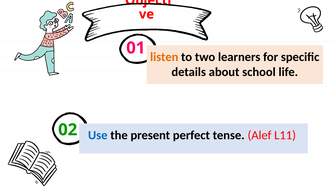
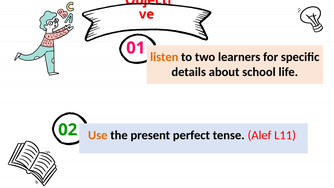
Use colour: blue -> orange (98, 135)
